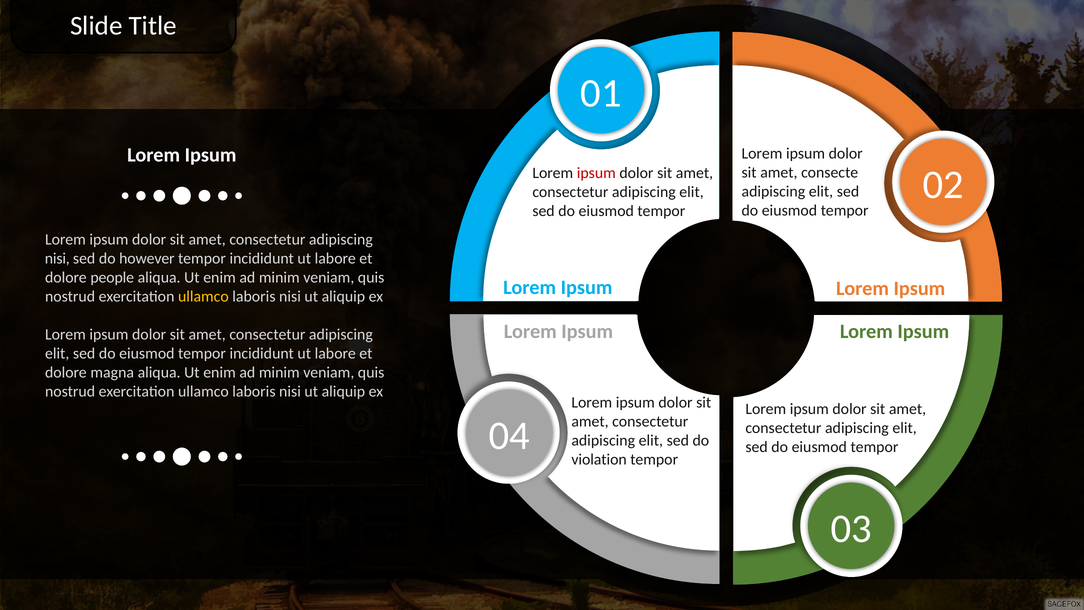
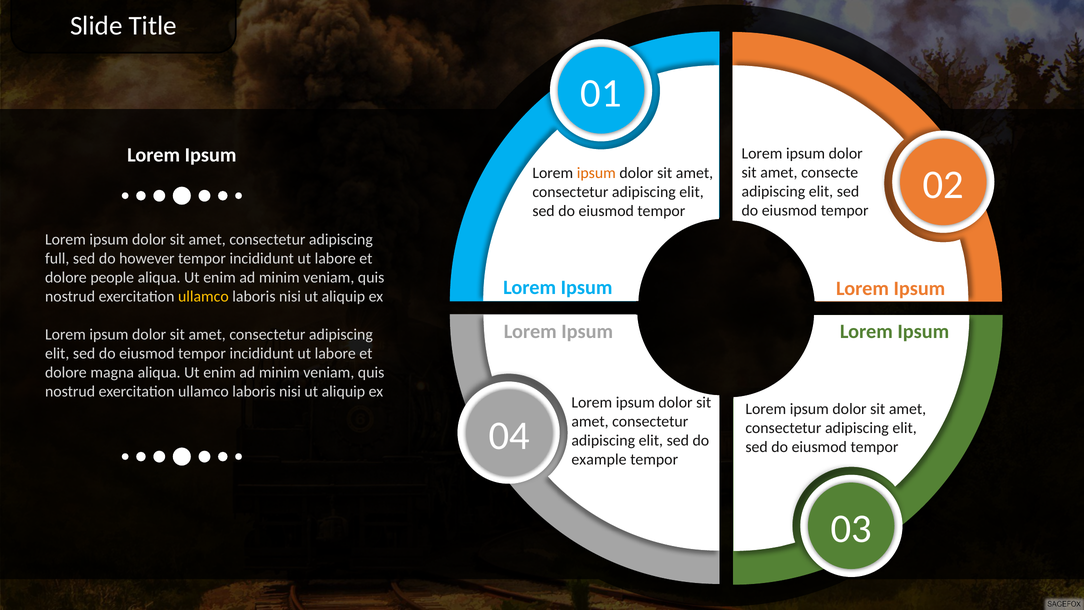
ipsum colour: red -> orange (596, 173)
nisi: nisi -> full (57, 258)
violation: violation -> example (599, 459)
